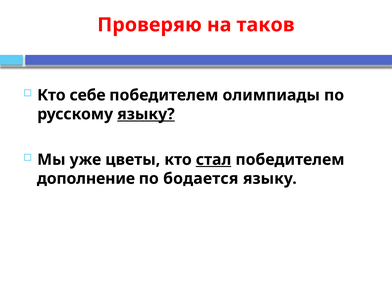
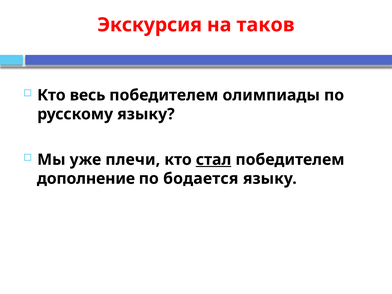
Проверяю: Проверяю -> Экскурсия (150, 25)
себе: себе -> весь (88, 95)
языку underline: present -> none (146, 114)
цветы: цветы -> плечи (133, 160)
